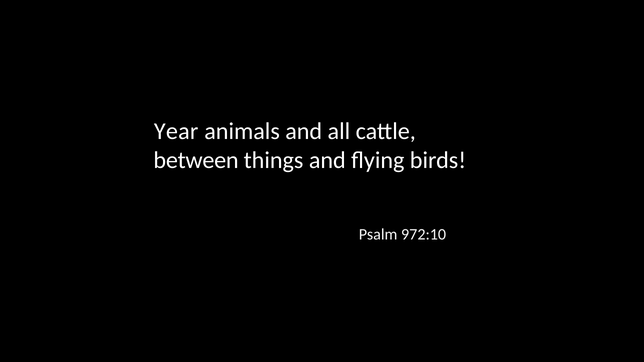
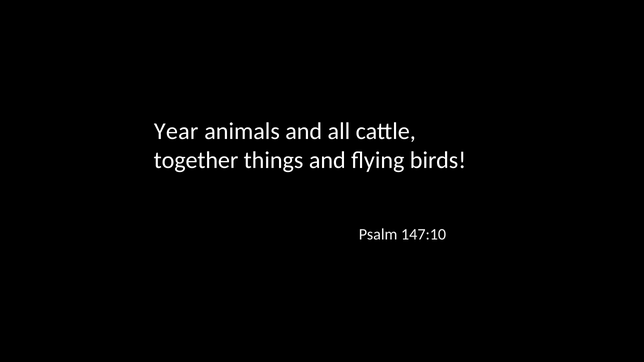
between: between -> together (196, 160)
972:10: 972:10 -> 147:10 (424, 235)
